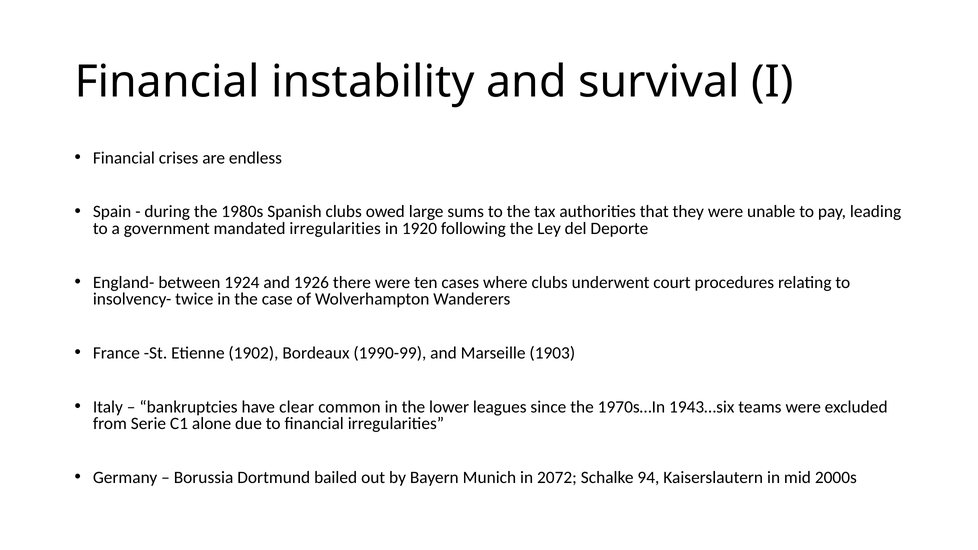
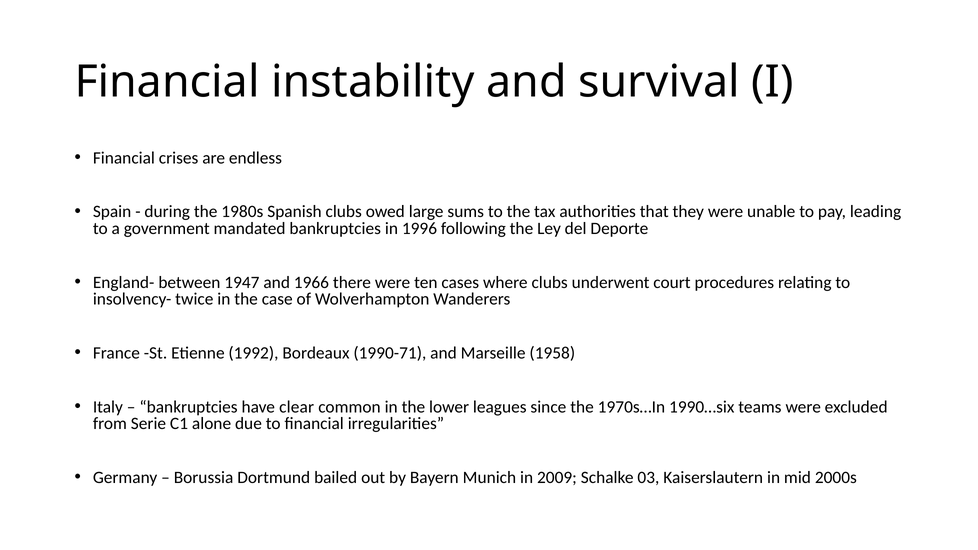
mandated irregularities: irregularities -> bankruptcies (335, 229)
1920: 1920 -> 1996 (419, 229)
1924: 1924 -> 1947 (242, 282)
1926: 1926 -> 1966 (311, 282)
1902: 1902 -> 1992 (253, 353)
1990-99: 1990-99 -> 1990-71 (390, 353)
1903: 1903 -> 1958 (552, 353)
1943…six: 1943…six -> 1990…six (702, 407)
2072: 2072 -> 2009 (557, 478)
94: 94 -> 03 (648, 478)
